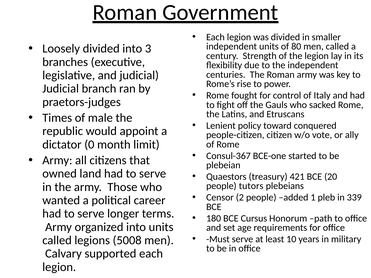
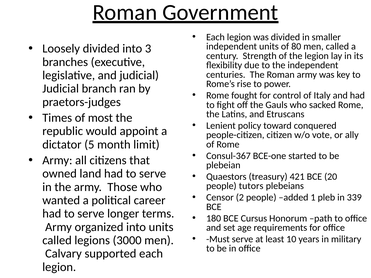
male: male -> most (100, 118)
0: 0 -> 5 (89, 145)
5008: 5008 -> 3000 (127, 240)
